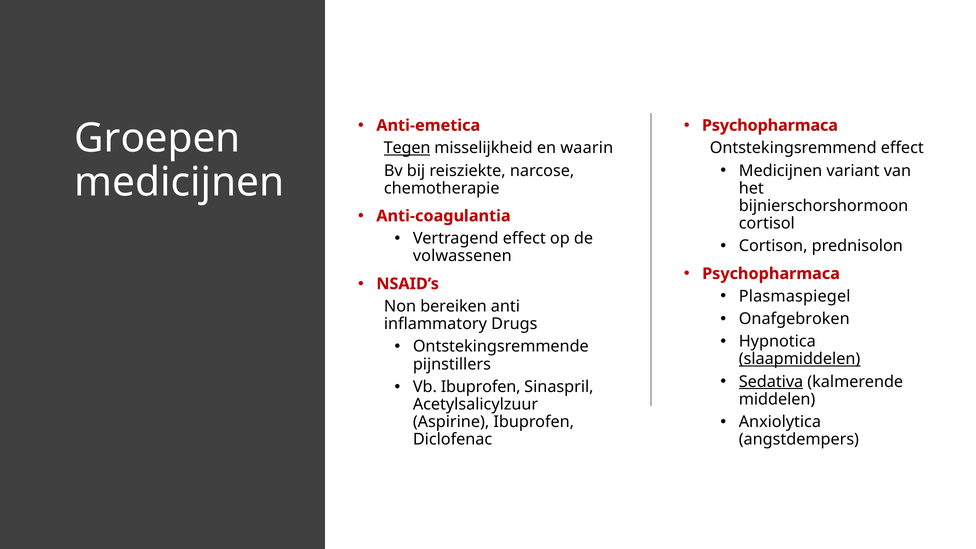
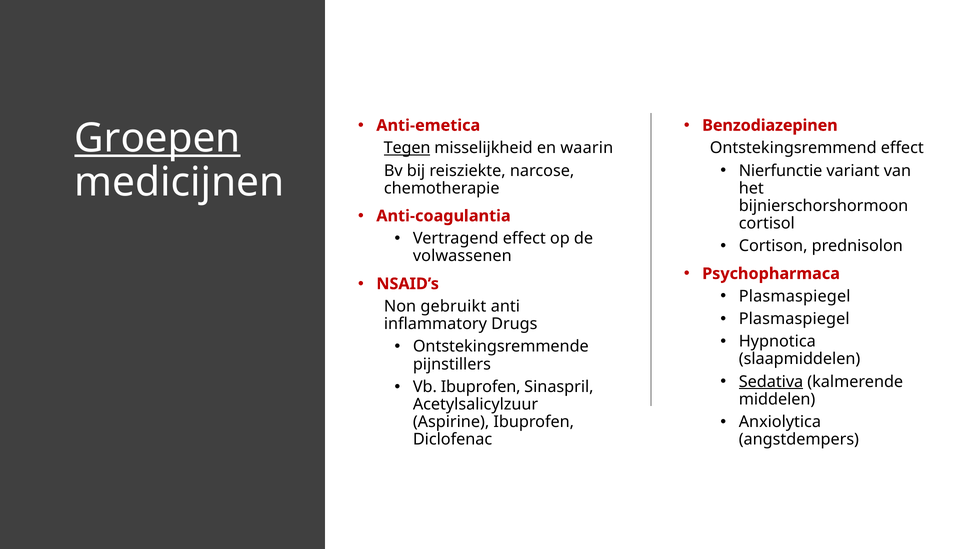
Psychopharmaca: Psychopharmaca -> Benzodiazepinen (770, 125)
Groepen underline: none -> present (157, 138)
Medicijnen: Medicijnen -> Nierfunctie (781, 171)
bereiken: bereiken -> gebruikt (453, 306)
Onafgebroken: Onafgebroken -> Plasmaspiegel (794, 319)
slaapmiddelen underline: present -> none (800, 359)
